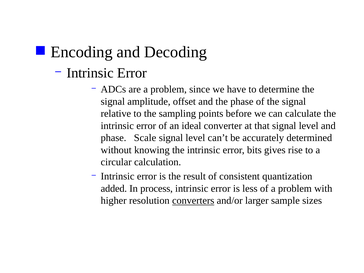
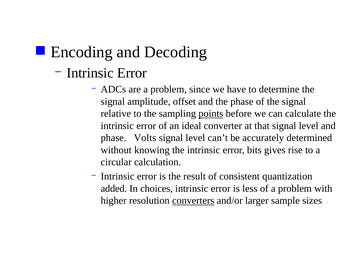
points underline: none -> present (211, 114)
Scale: Scale -> Volts (145, 138)
process: process -> choices (157, 188)
